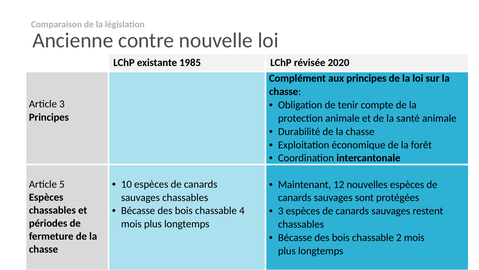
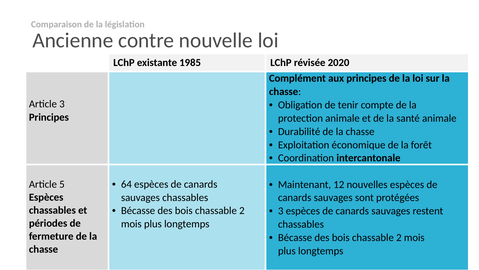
10: 10 -> 64 (126, 184)
4: 4 -> 2 (242, 210)
